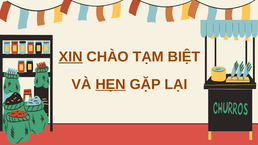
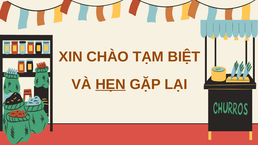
XIN underline: present -> none (71, 57)
